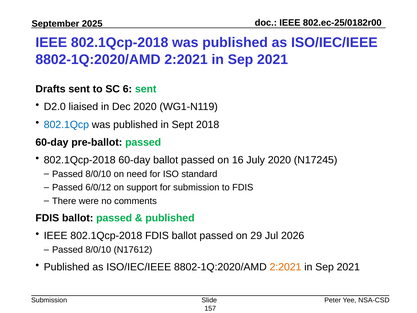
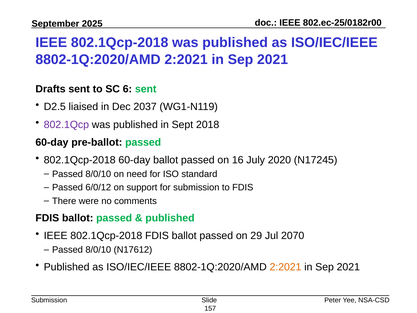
D2.0: D2.0 -> D2.5 (55, 107)
Dec 2020: 2020 -> 2037 (145, 107)
802.1Qcp colour: blue -> purple (66, 124)
2026: 2026 -> 2070 (293, 236)
